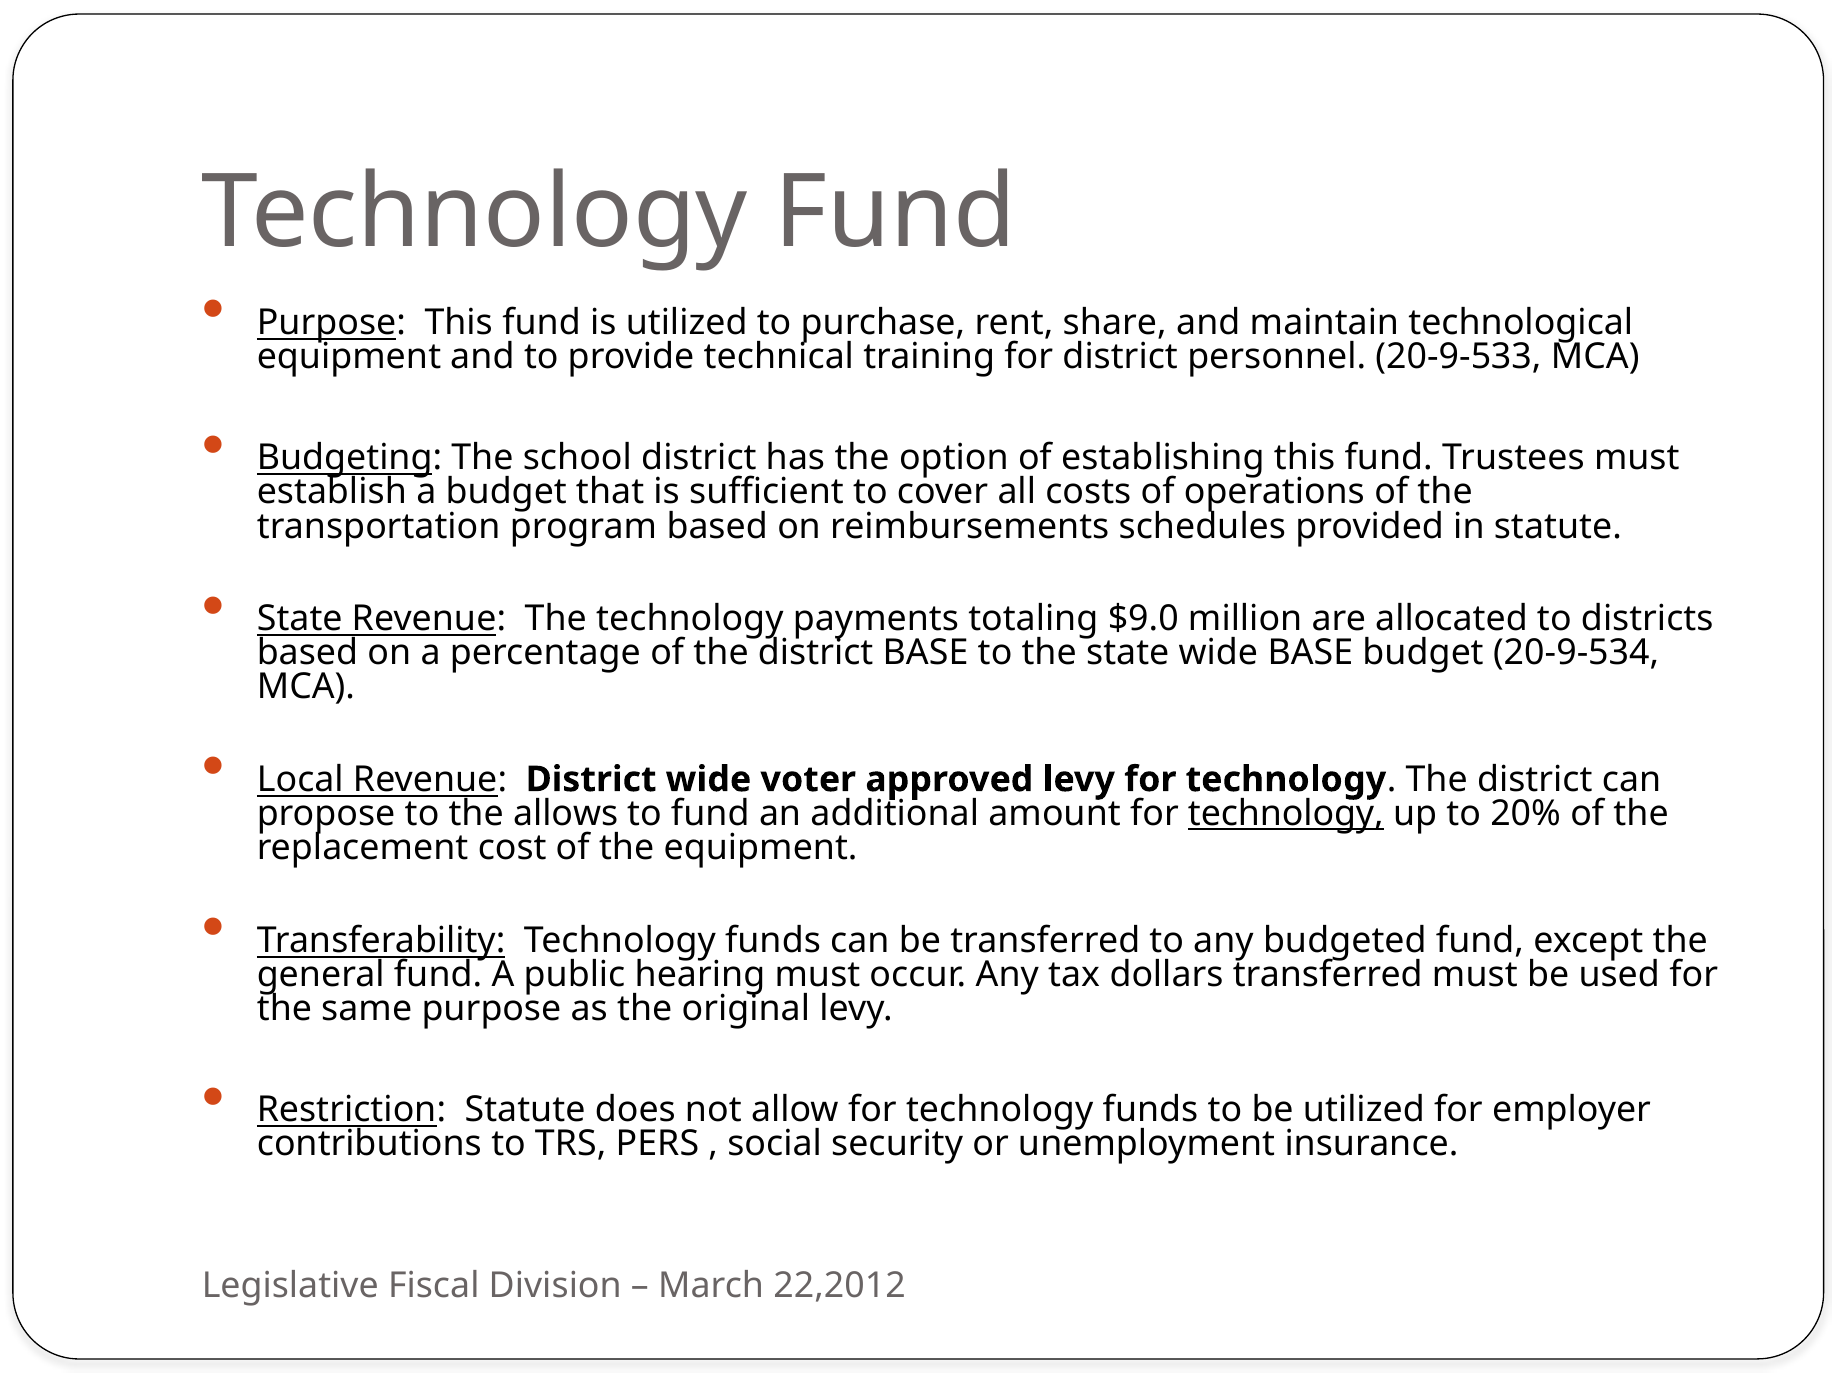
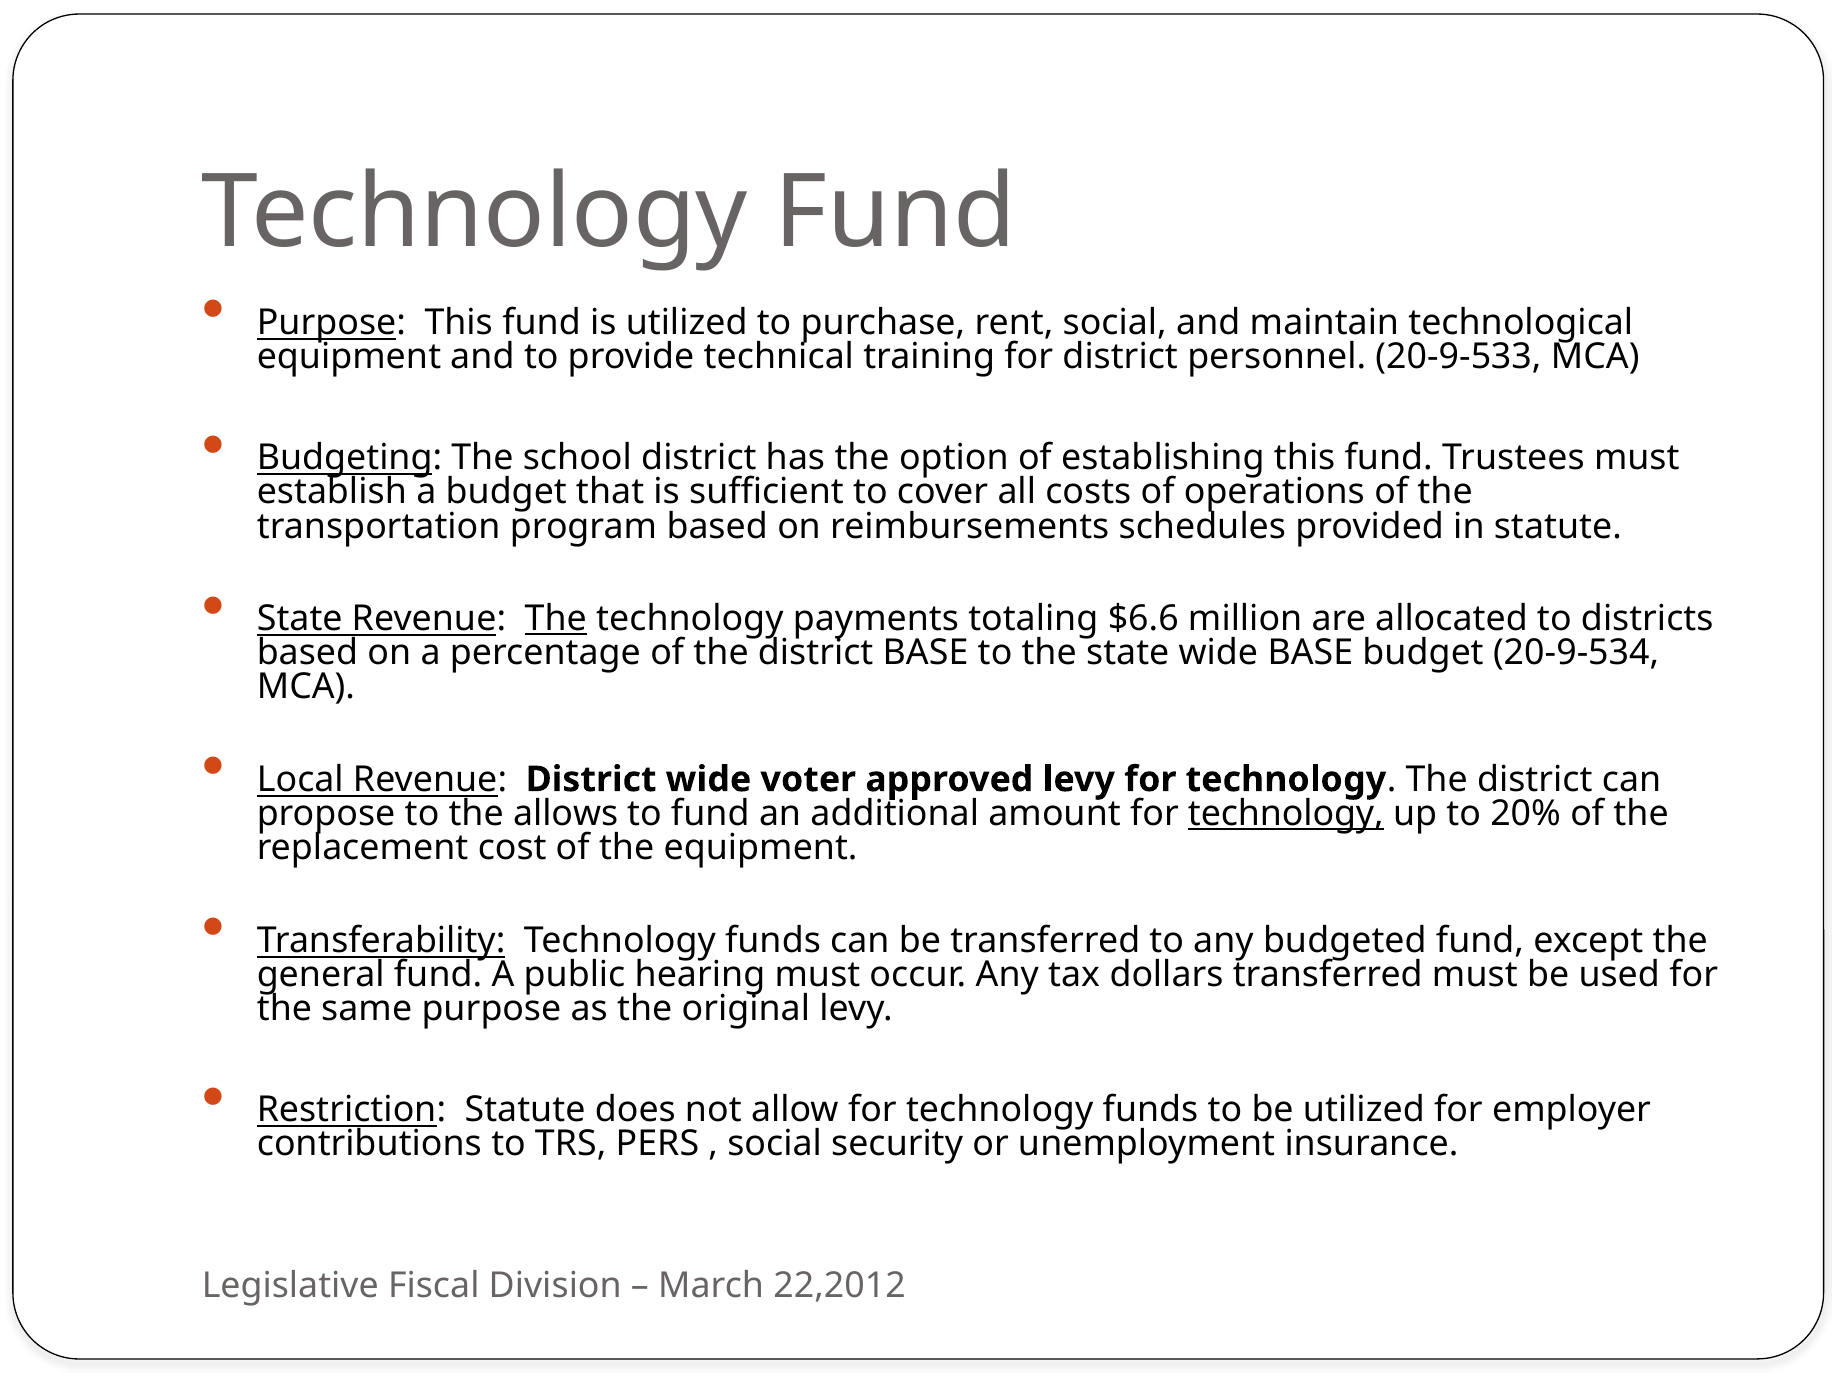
rent share: share -> social (1115, 322)
The underline: none -> present (556, 618)
$9.0: $9.0 -> $6.6 (1143, 618)
